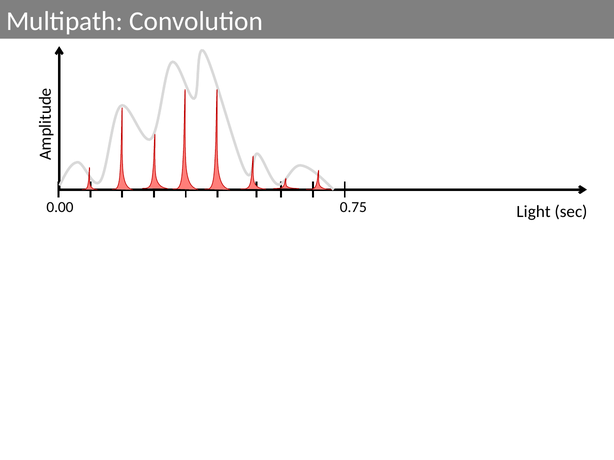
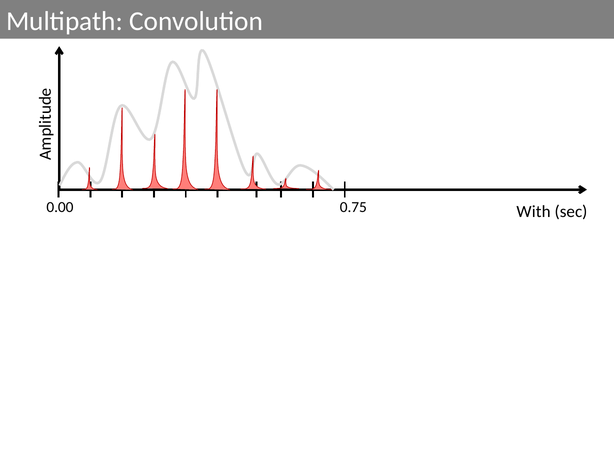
Light: Light -> With (534, 212)
